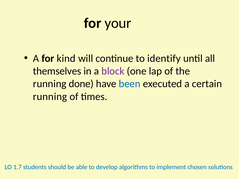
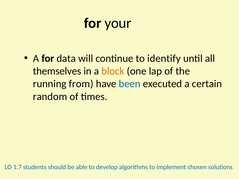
kind: kind -> data (66, 58)
block colour: purple -> orange (113, 71)
done: done -> from (81, 84)
running: running -> random (50, 97)
